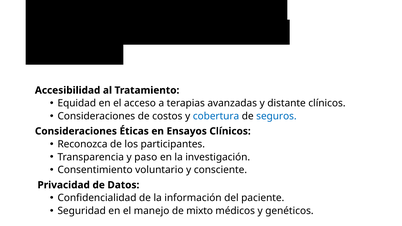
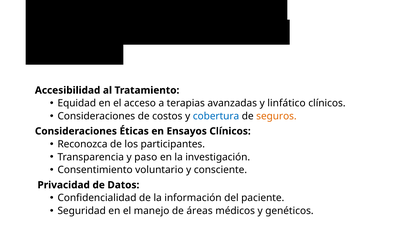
distante: distante -> linfático (287, 103)
seguros colour: blue -> orange (276, 116)
mixto: mixto -> áreas (200, 211)
